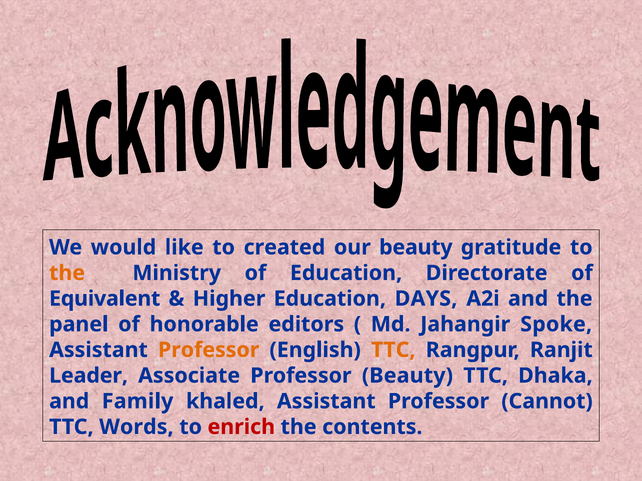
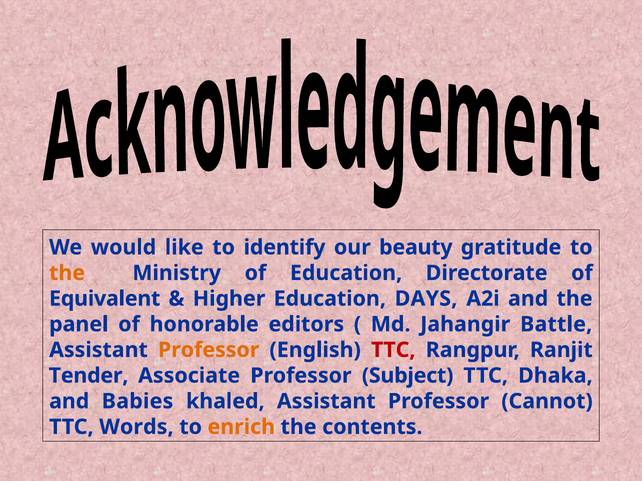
created: created -> identify (285, 248)
Spoke: Spoke -> Battle (556, 325)
TTC colour: orange -> red (393, 350)
Leader: Leader -> Tender (89, 376)
Professor Beauty: Beauty -> Subject (408, 376)
Family: Family -> Babies (138, 402)
enrich colour: red -> orange (241, 427)
